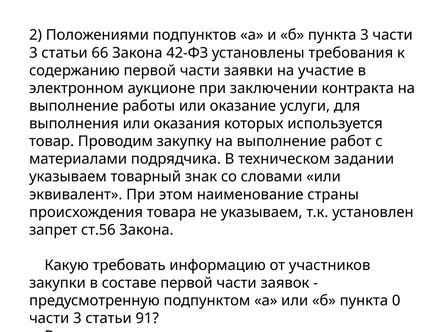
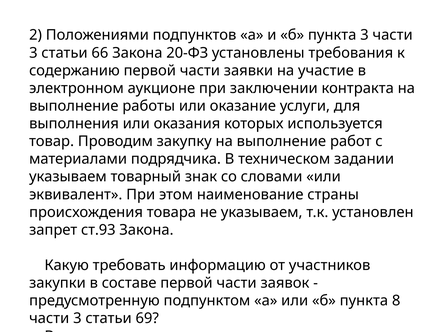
42-ФЗ: 42-ФЗ -> 20-ФЗ (187, 53)
ст.56: ст.56 -> ст.93 (98, 230)
0: 0 -> 8 (396, 301)
91: 91 -> 69 (147, 319)
